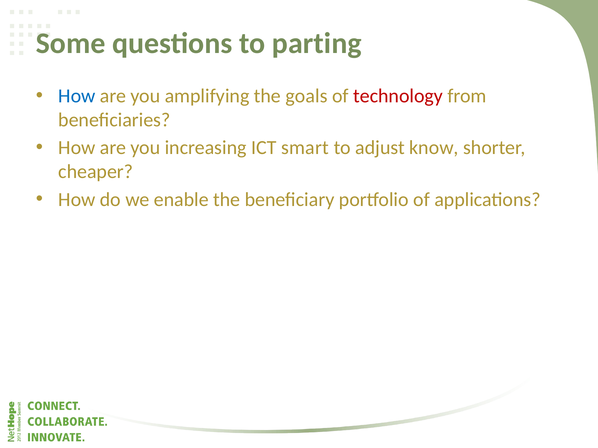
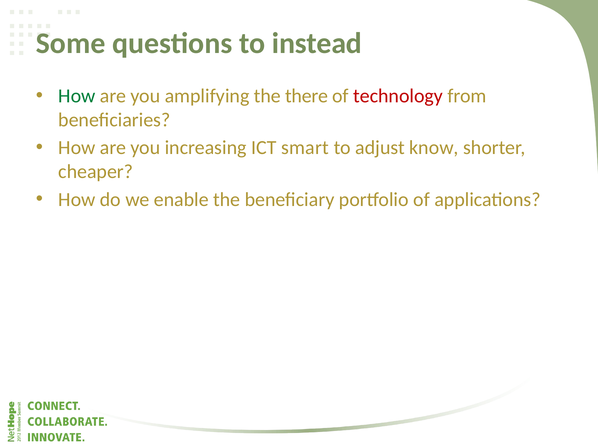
parting: parting -> instead (317, 43)
How colour: blue -> green (77, 96)
goals: goals -> there (307, 96)
